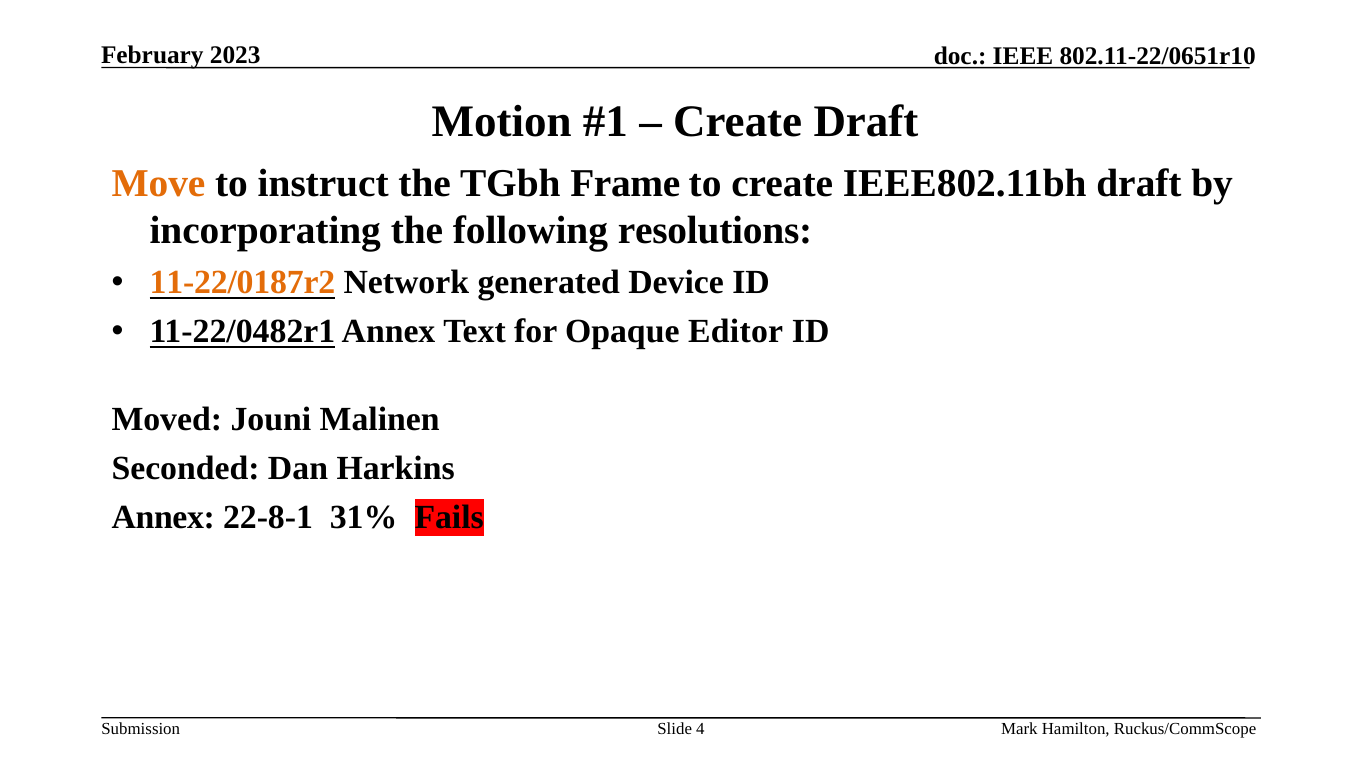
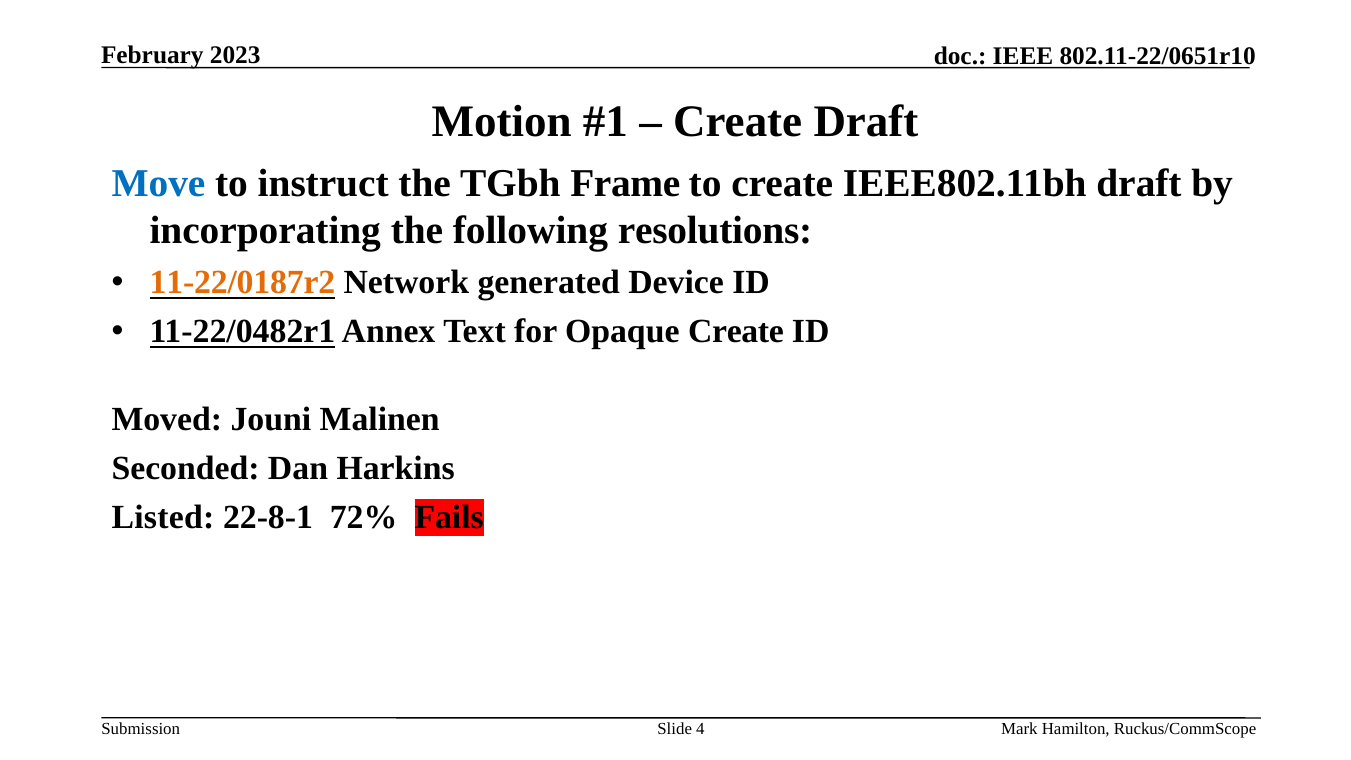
Move colour: orange -> blue (158, 183)
Opaque Editor: Editor -> Create (736, 332)
Annex: Annex -> Listed (163, 518)
31%: 31% -> 72% (364, 518)
